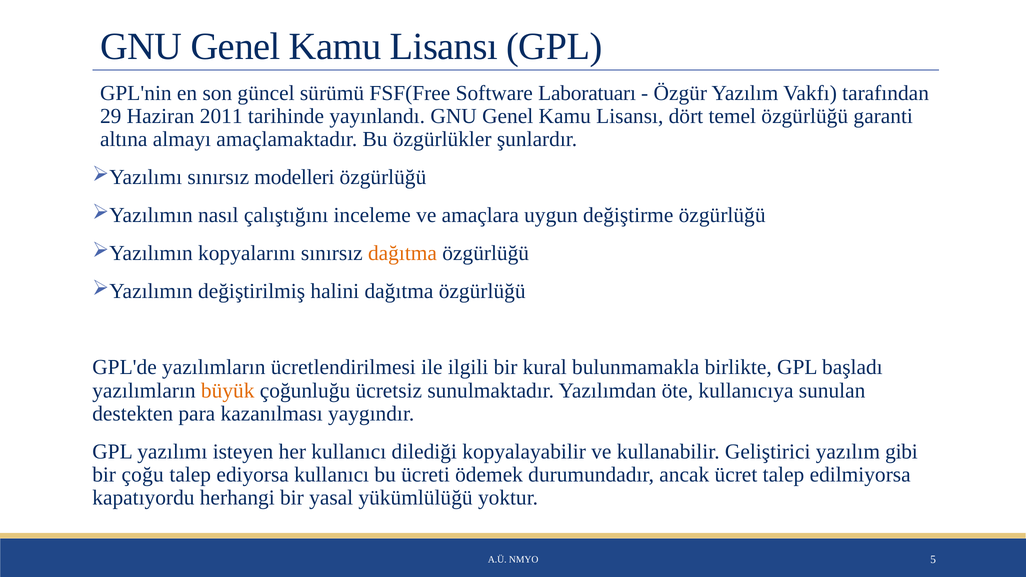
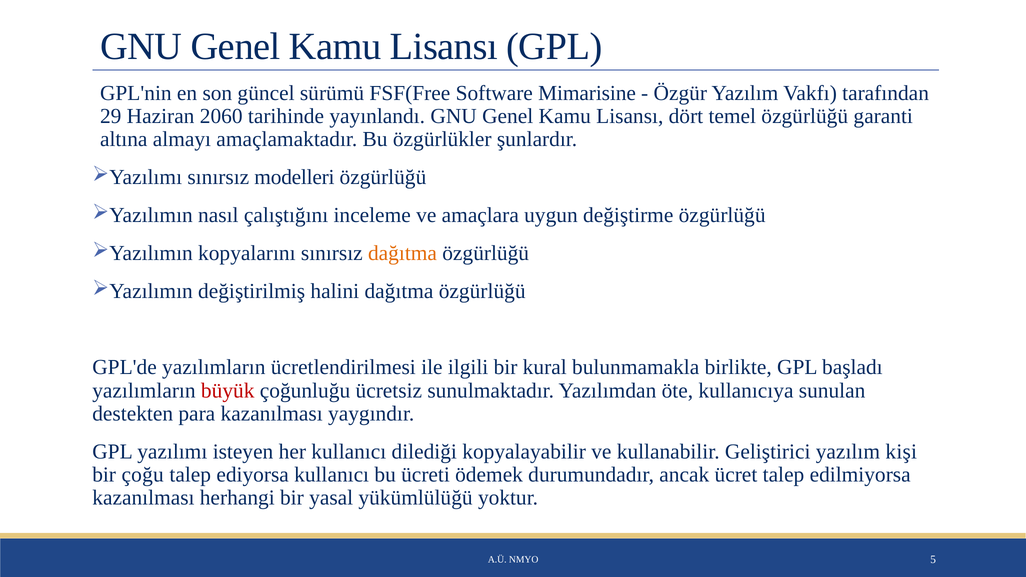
Laboratuarı: Laboratuarı -> Mimarisine (587, 93)
2011: 2011 -> 2060 (221, 116)
büyük colour: orange -> red (228, 391)
gibi: gibi -> kişi (901, 452)
kapatıyordu: kapatıyordu -> kazanılması (143, 498)
